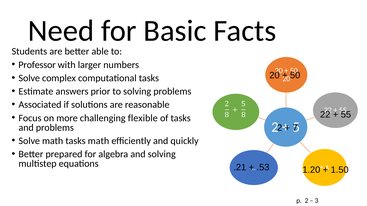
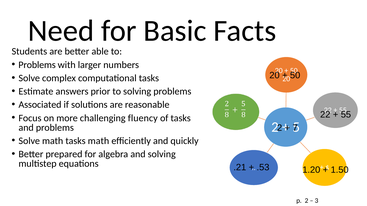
Professor: Professor -> Problems (37, 65)
flexible: flexible -> fluency (143, 118)
